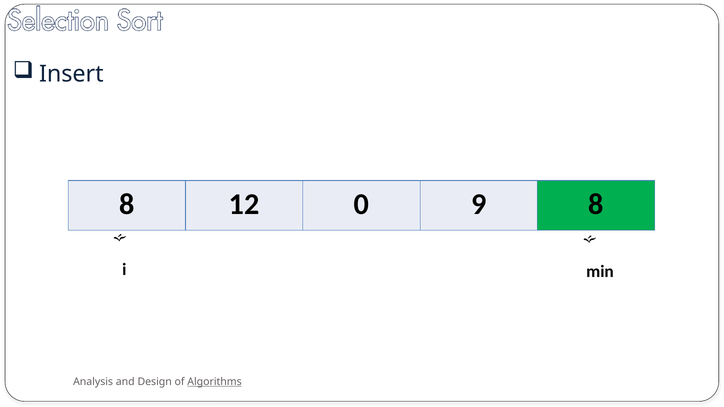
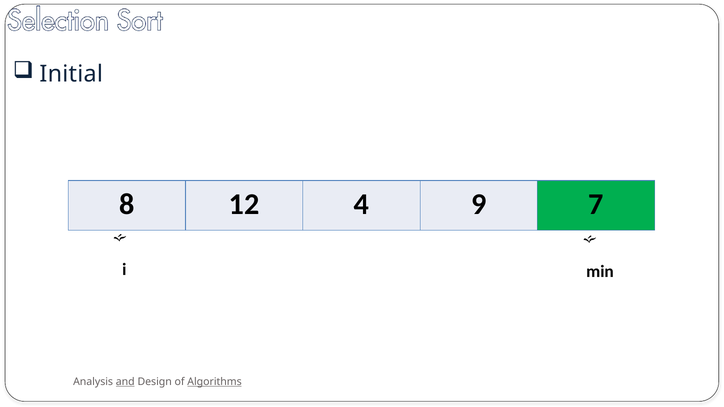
Insert: Insert -> Initial (71, 74)
0: 0 -> 4 (361, 204)
9 8: 8 -> 7 (596, 204)
and underline: none -> present (125, 382)
